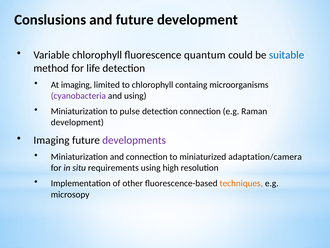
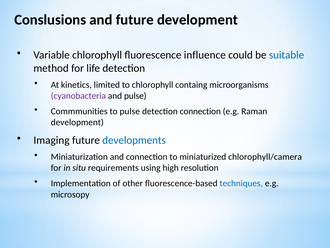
quantum: quantum -> influence (205, 55)
At imaging: imaging -> kinetics (76, 85)
and using: using -> pulse (135, 96)
Miniaturization: Miniaturization -> Commmunities (79, 111)
developments colour: purple -> blue (134, 140)
adaptation/camera: adaptation/camera -> chlorophyll/camera (265, 156)
techniques colour: orange -> blue (241, 183)
